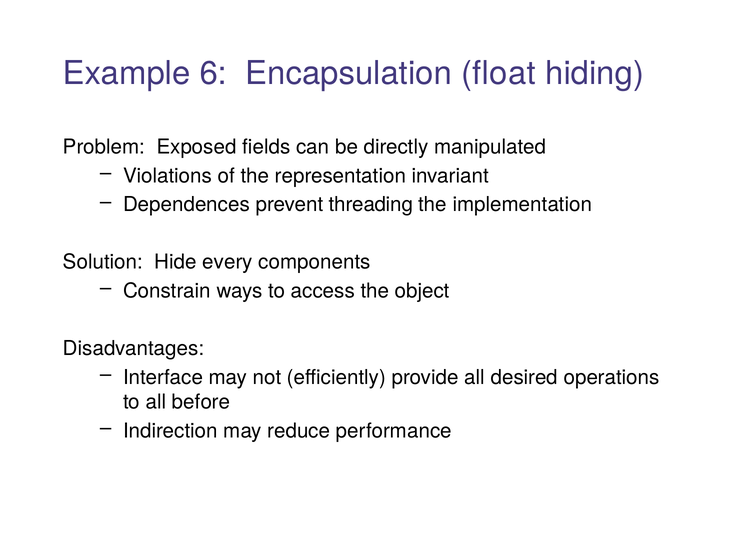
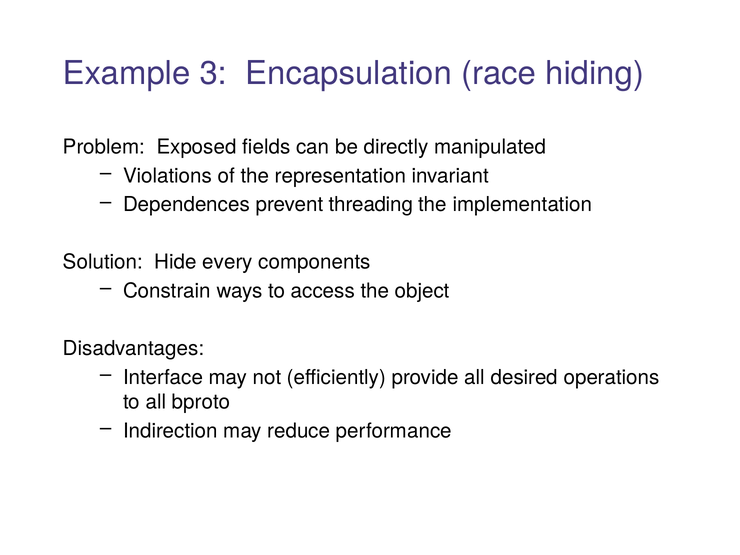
6: 6 -> 3 (213, 73)
float: float -> race (499, 73)
before: before -> bproto (201, 402)
